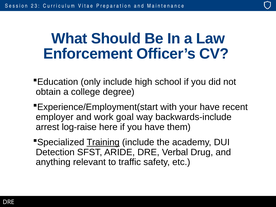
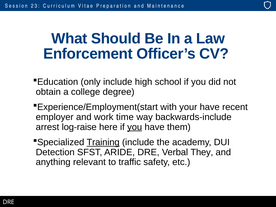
goal: goal -> time (125, 117)
you underline: none -> present (135, 127)
Drug: Drug -> They (202, 152)
